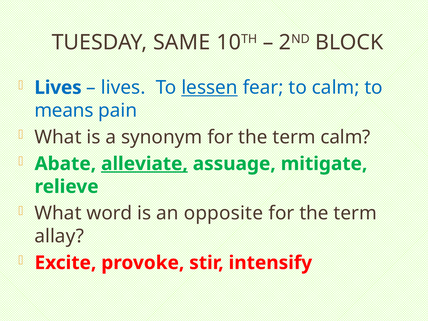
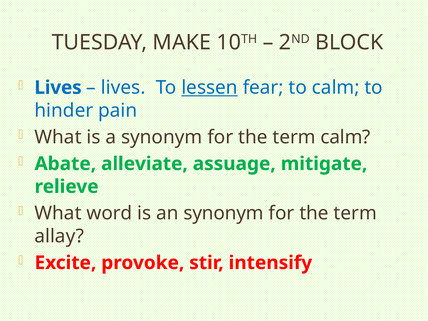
SAME: SAME -> MAKE (182, 42)
means: means -> hinder (64, 110)
alleviate underline: present -> none (144, 164)
an opposite: opposite -> synonym (224, 213)
